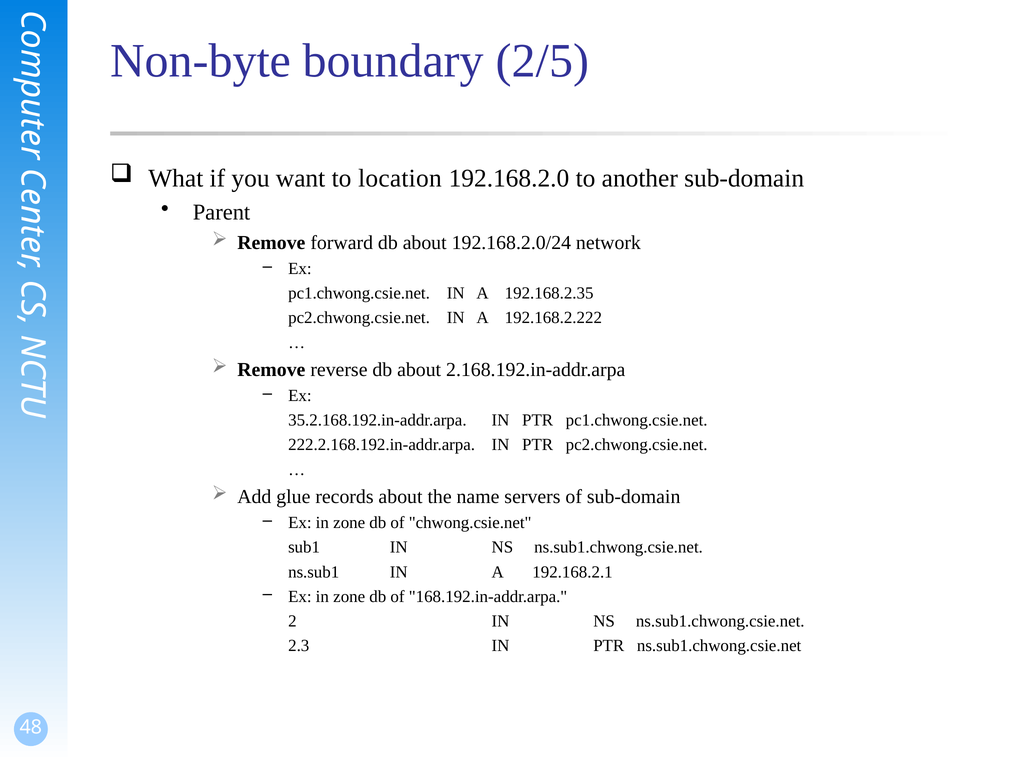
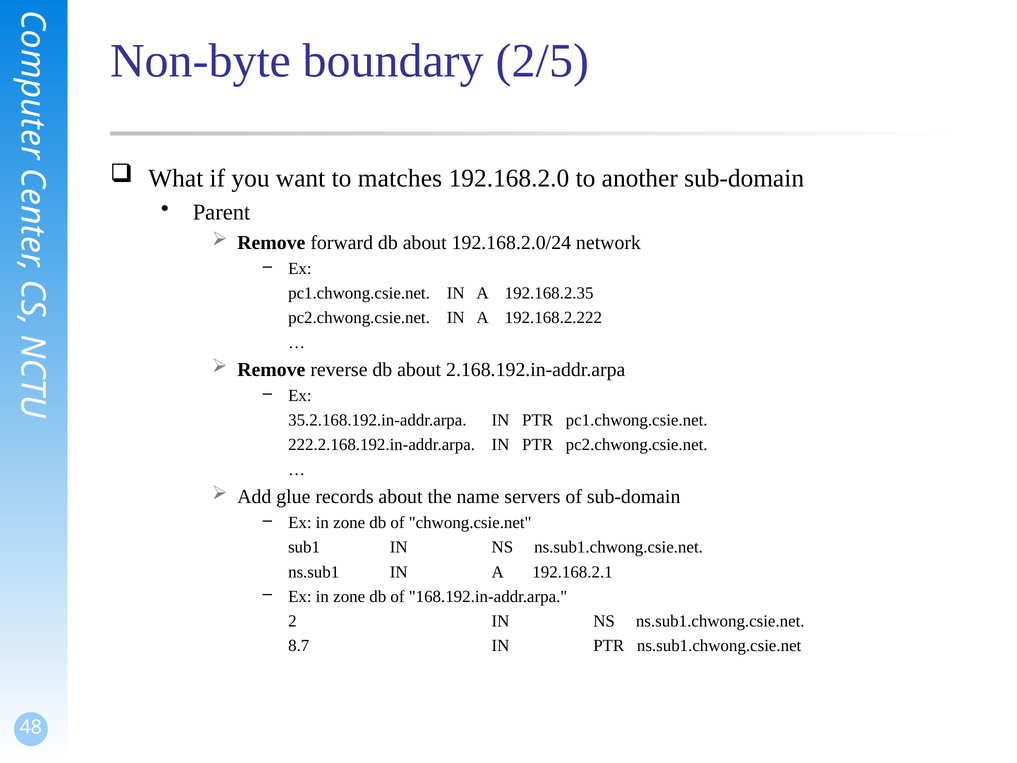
location: location -> matches (400, 178)
2.3: 2.3 -> 8.7 (299, 645)
